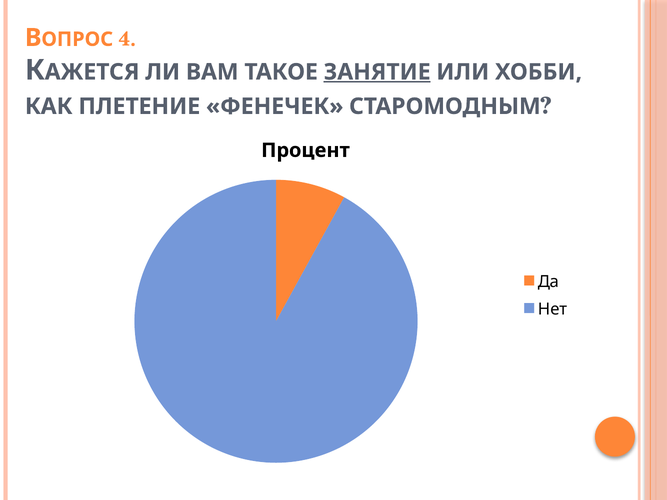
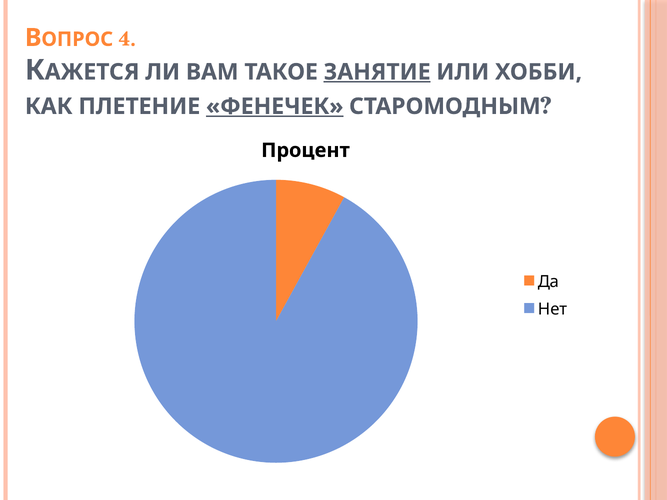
ФЕНЕЧЕК underline: none -> present (275, 106)
